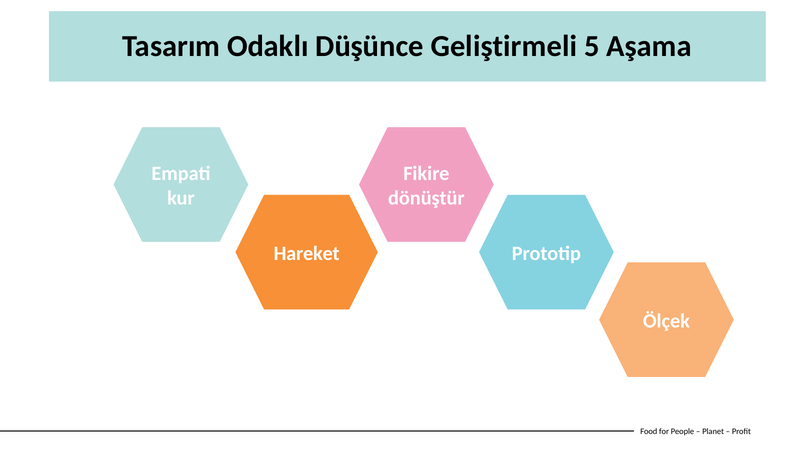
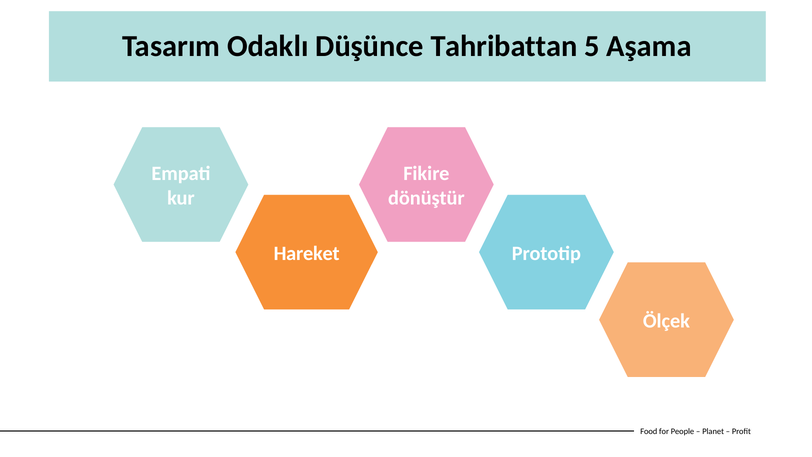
Geliştirmeli: Geliştirmeli -> Tahribattan (504, 46)
